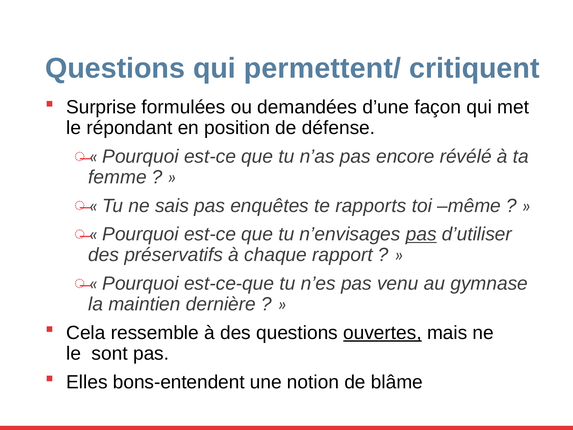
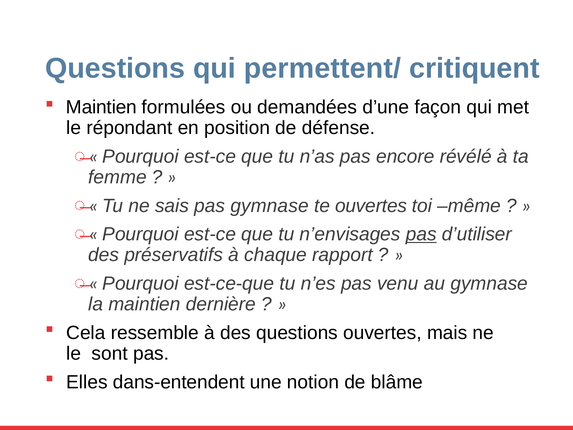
Surprise: Surprise -> Maintien (101, 107)
pas enquêtes: enquêtes -> gymnase (270, 206)
te rapports: rapports -> ouvertes (371, 206)
ouvertes underline: present -> none (382, 333)
bons-entendent: bons-entendent -> dans-entendent (179, 382)
